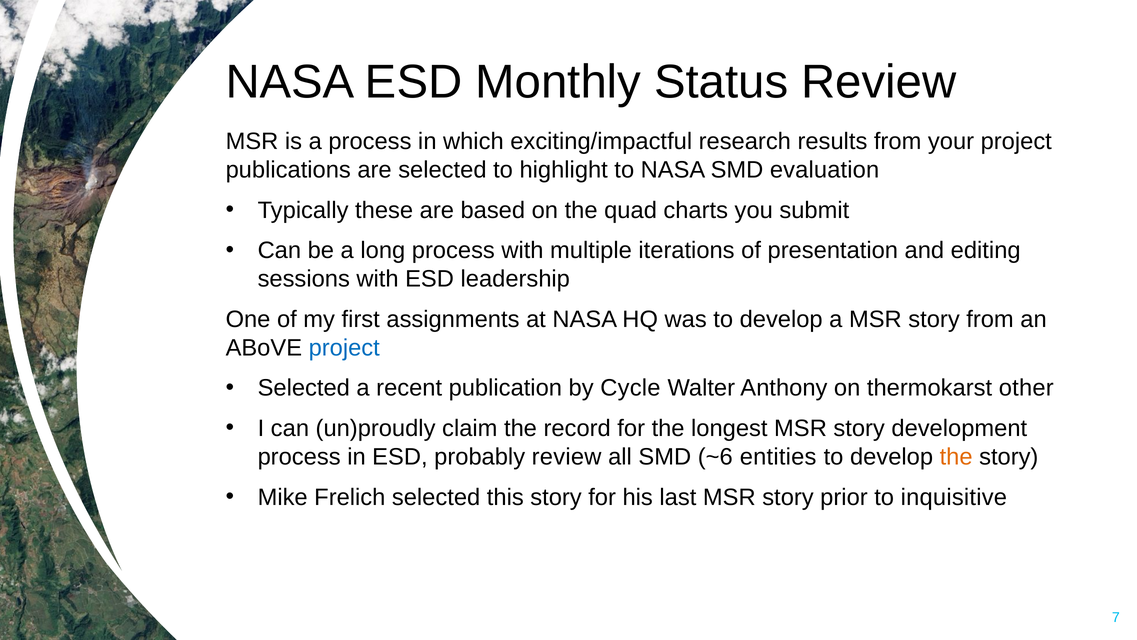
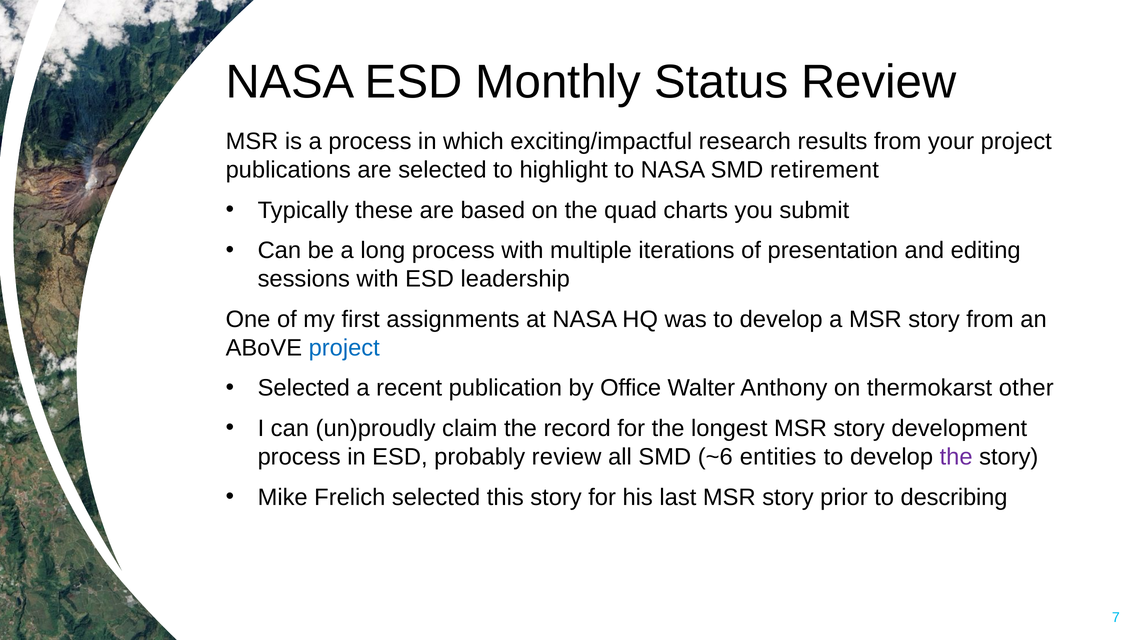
evaluation: evaluation -> retirement (824, 170)
Cycle: Cycle -> Office (631, 388)
the colour: orange -> purple (956, 457)
inquisitive: inquisitive -> describing (954, 497)
